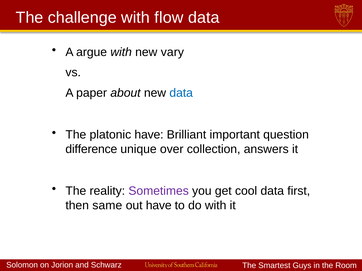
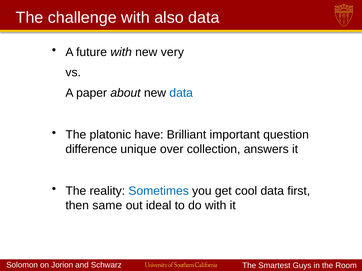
flow: flow -> also (169, 18)
argue: argue -> future (92, 52)
vary: vary -> very (172, 52)
Sometimes colour: purple -> blue (159, 191)
out have: have -> ideal (159, 206)
